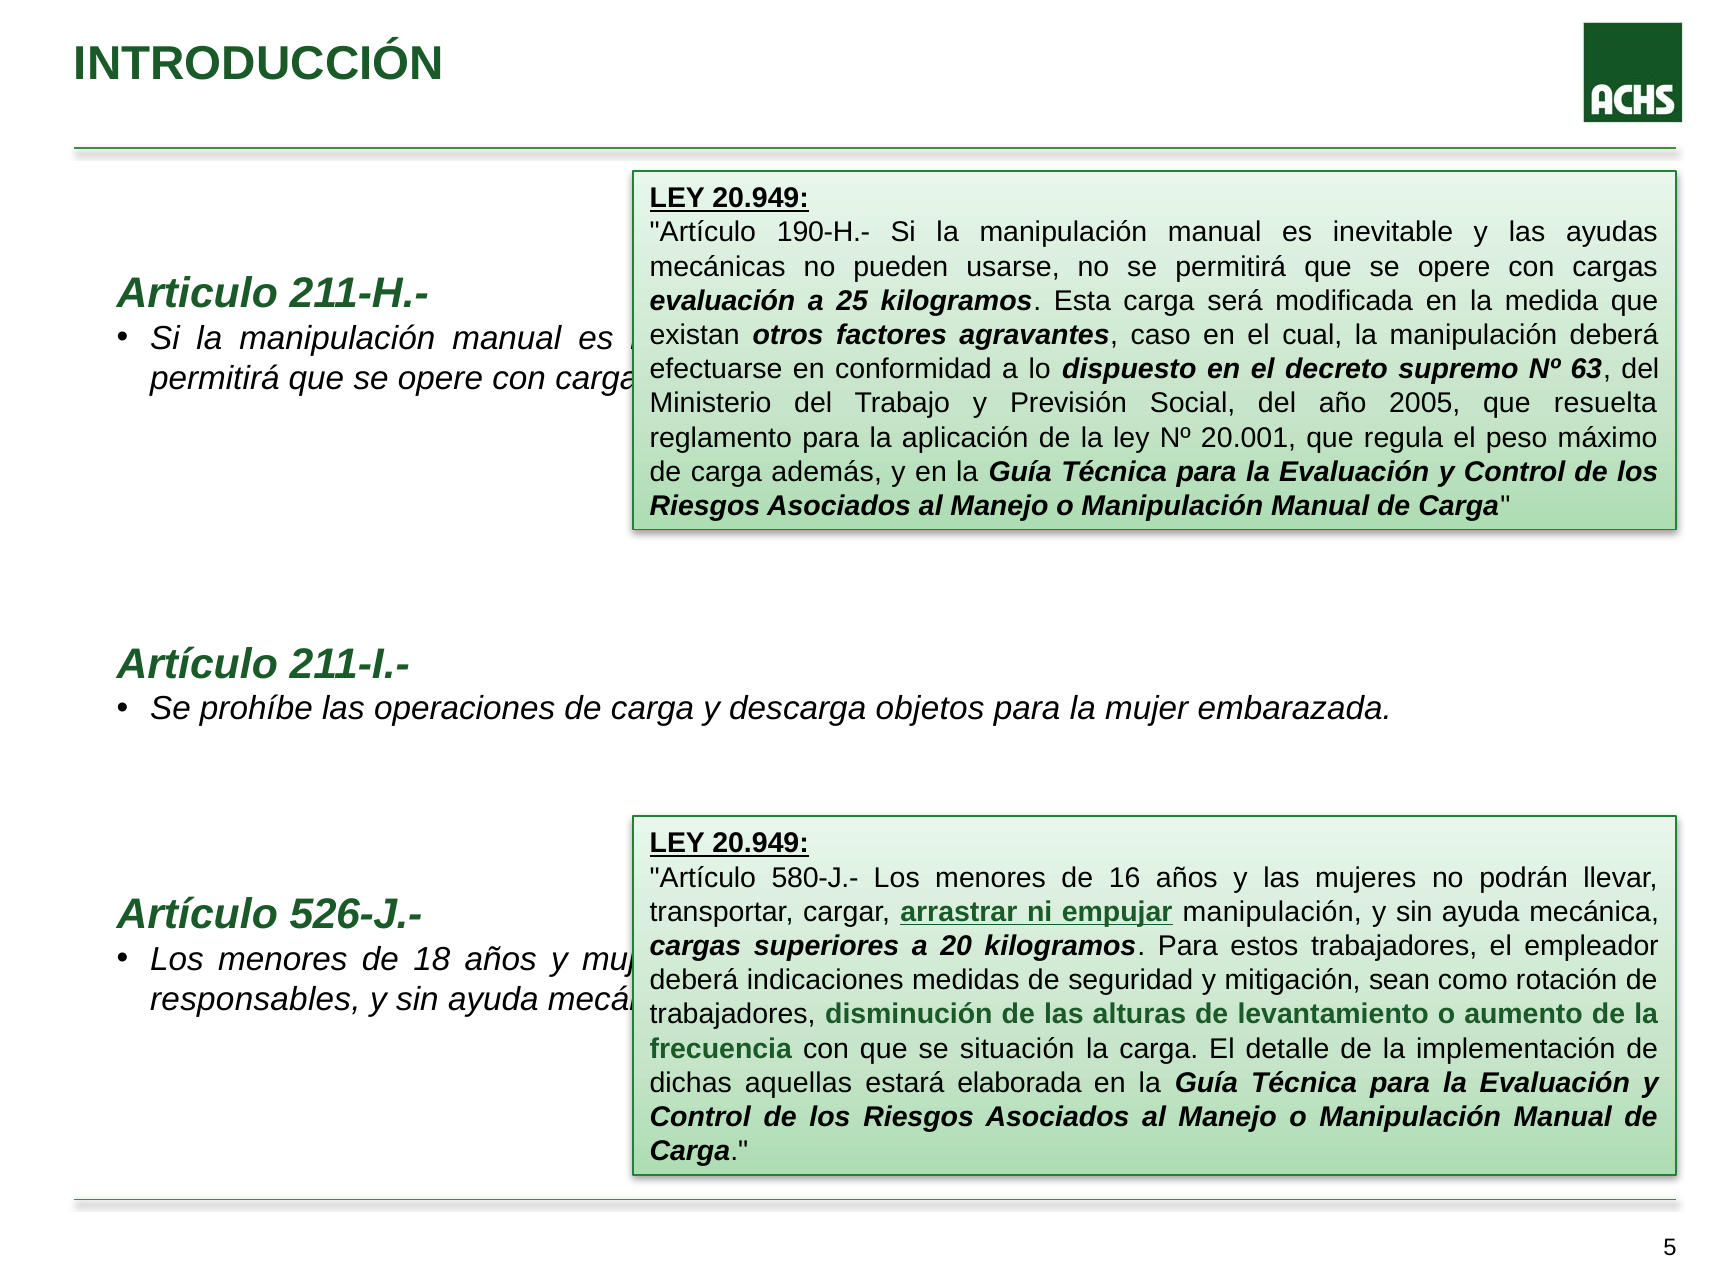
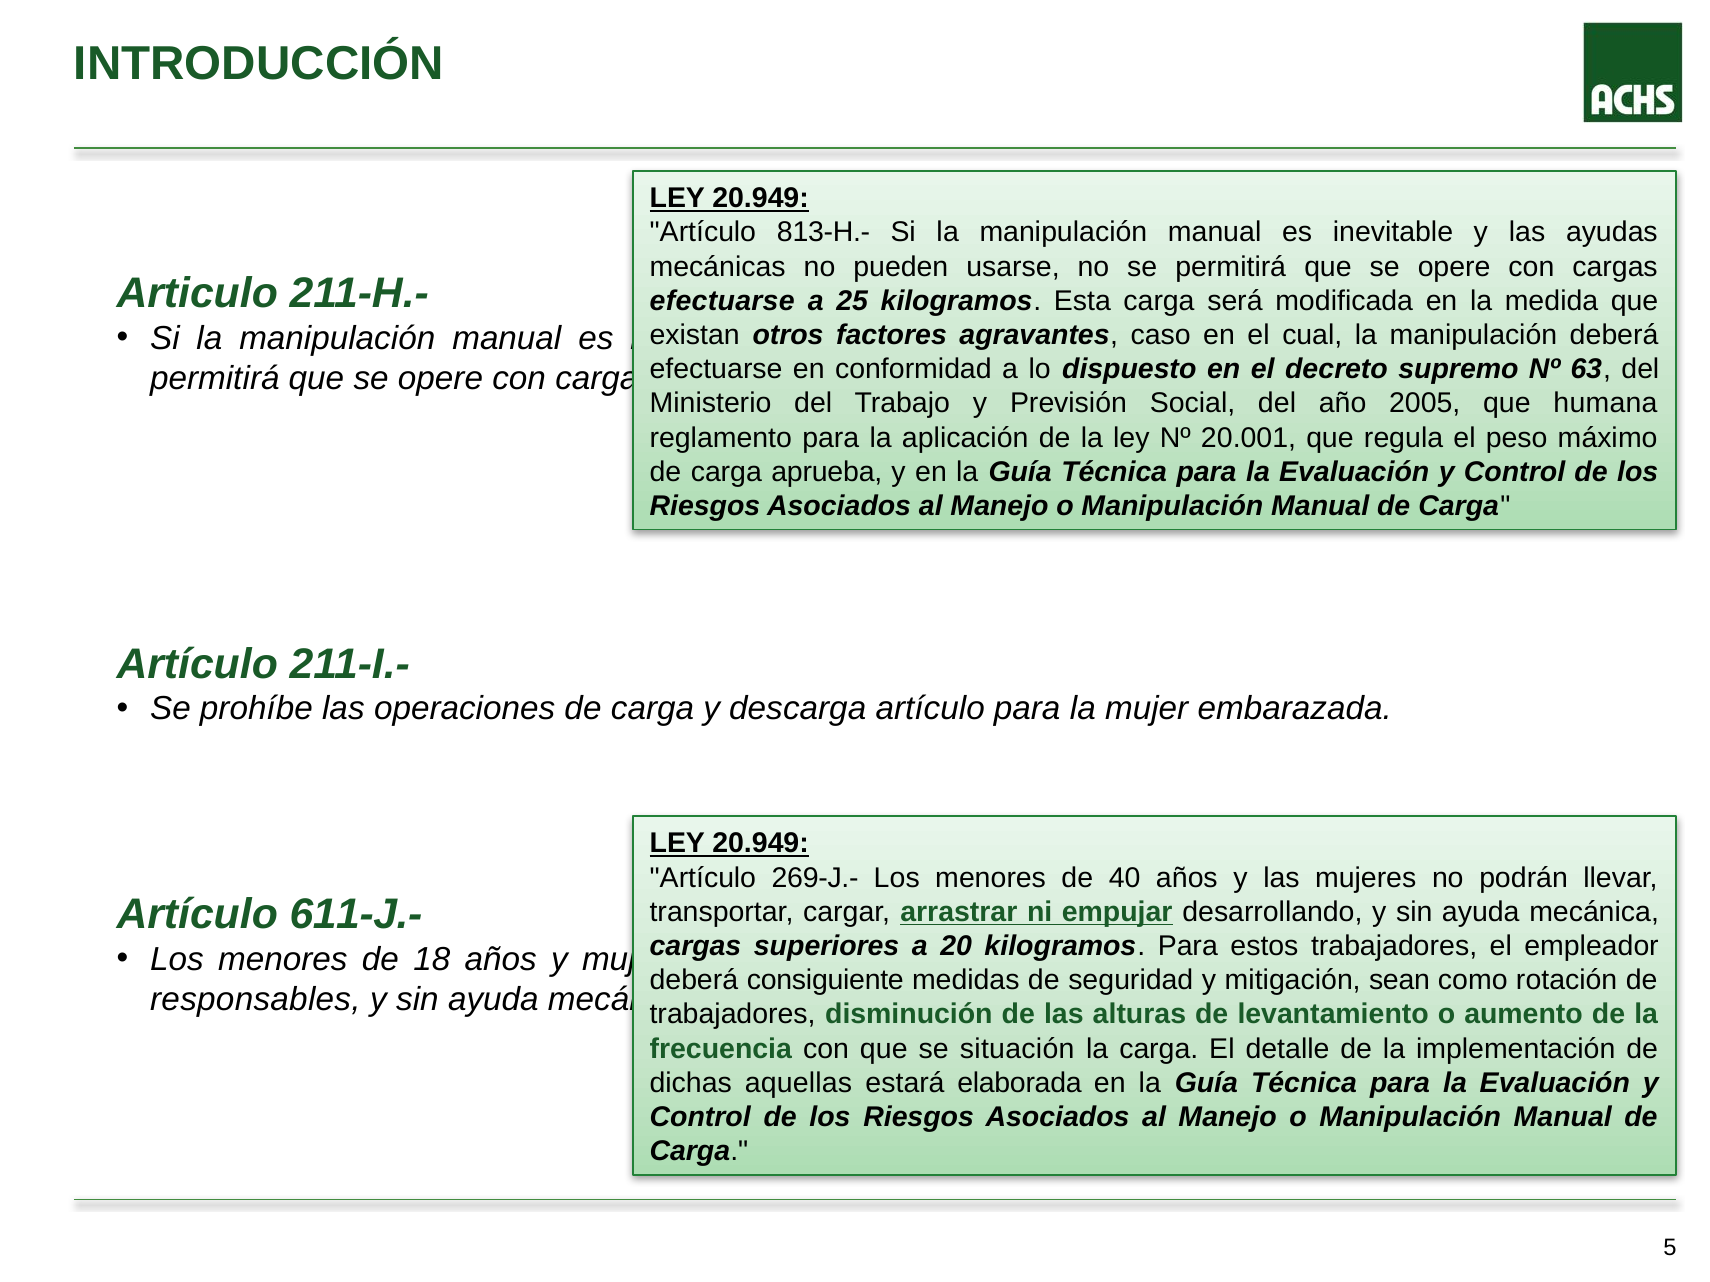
190-H.-: 190-H.- -> 813-H.- (824, 233)
evaluación: evaluación -> efectuarse (722, 301)
resuelta: resuelta -> humana (1605, 404)
además: además -> aprueba (827, 472)
descarga objetos: objetos -> artículo (930, 709)
580-J.-: 580-J.- -> 269-J.- (815, 878)
16: 16 -> 40 (1125, 878)
526-J.-: 526-J.- -> 611-J.- (356, 915)
empujar manipulación: manipulación -> desarrollando (1272, 912)
indicaciones: indicaciones -> consiguiente (825, 981)
